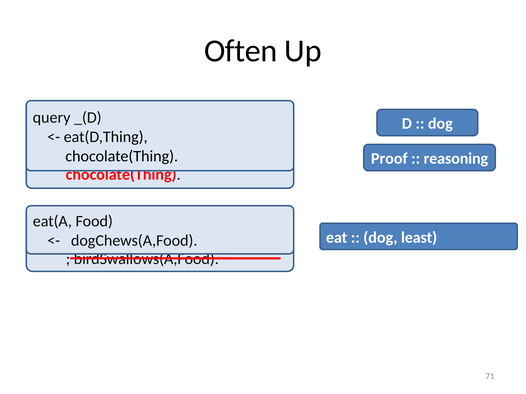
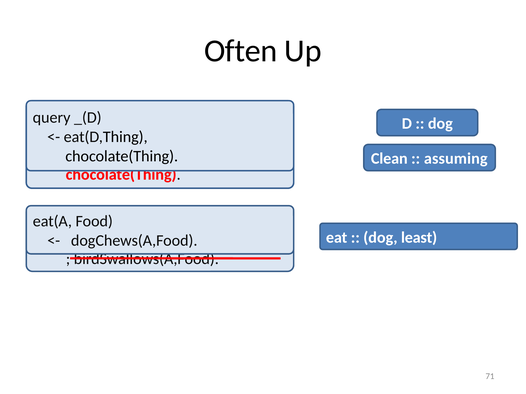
Proof: Proof -> Clean (389, 159)
reasoning: reasoning -> assuming (456, 159)
